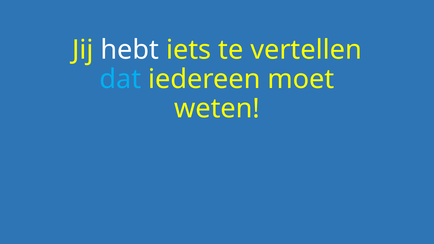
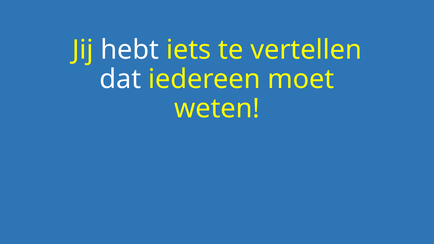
dat colour: light blue -> white (120, 79)
